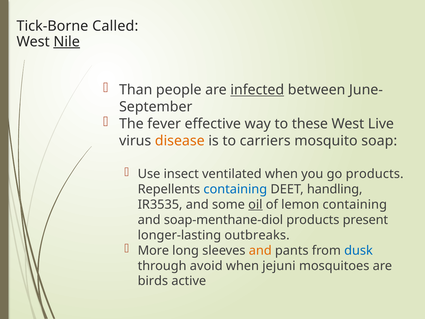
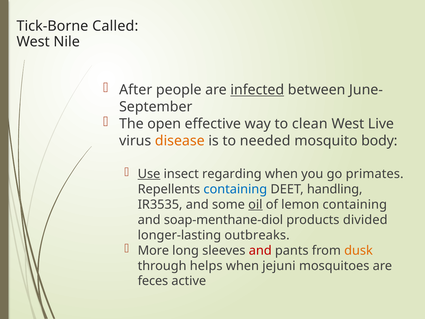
Nile underline: present -> none (67, 42)
Than: Than -> After (136, 90)
fever: fever -> open (164, 124)
these: these -> clean (310, 124)
carriers: carriers -> needed (265, 141)
soap: soap -> body (379, 141)
Use underline: none -> present (149, 174)
ventilated: ventilated -> regarding (232, 174)
go products: products -> primates (375, 174)
present: present -> divided (365, 220)
and colour: orange -> red (260, 250)
dusk colour: blue -> orange (359, 250)
avoid: avoid -> helps (206, 266)
birds: birds -> feces (153, 281)
